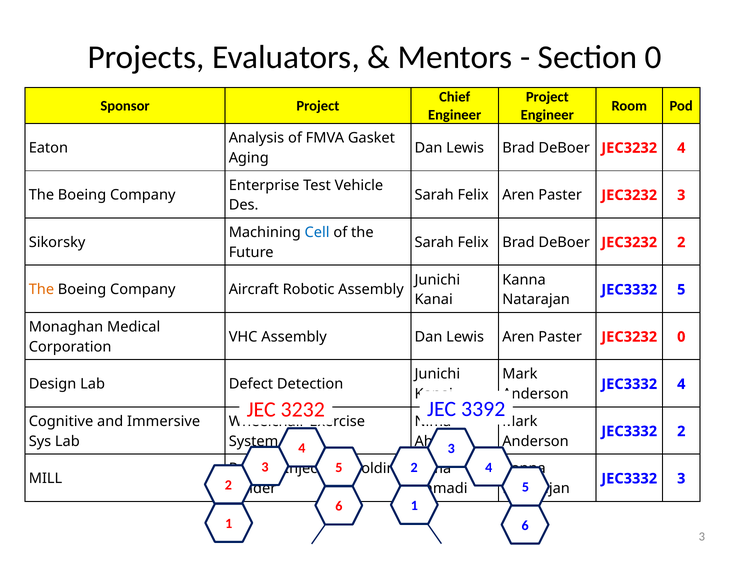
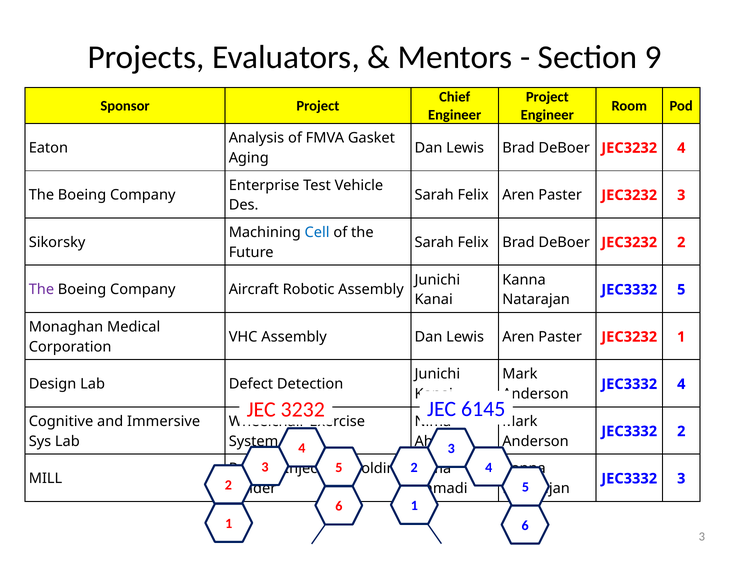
Section 0: 0 -> 9 (653, 57)
The colour: orange -> purple (41, 290)
JEC3232 0: 0 -> 1 (681, 337)
3392: 3392 -> 6145 (483, 410)
